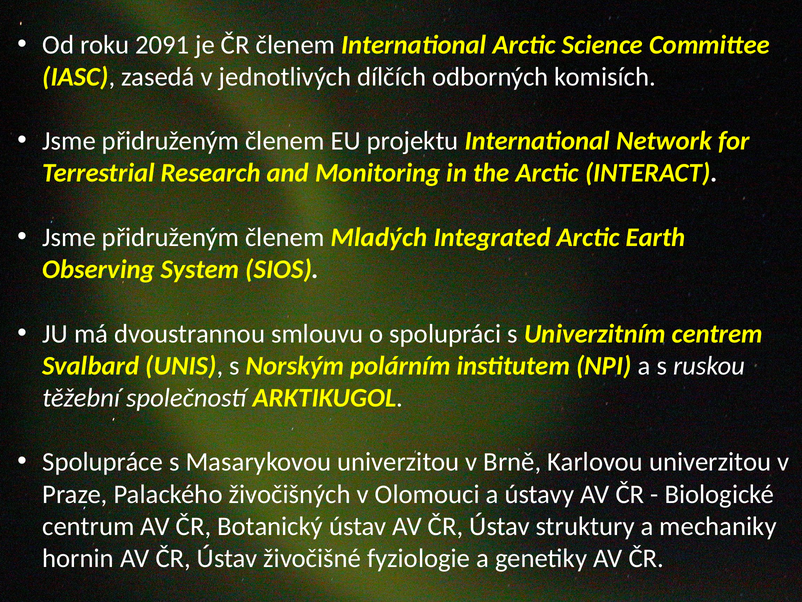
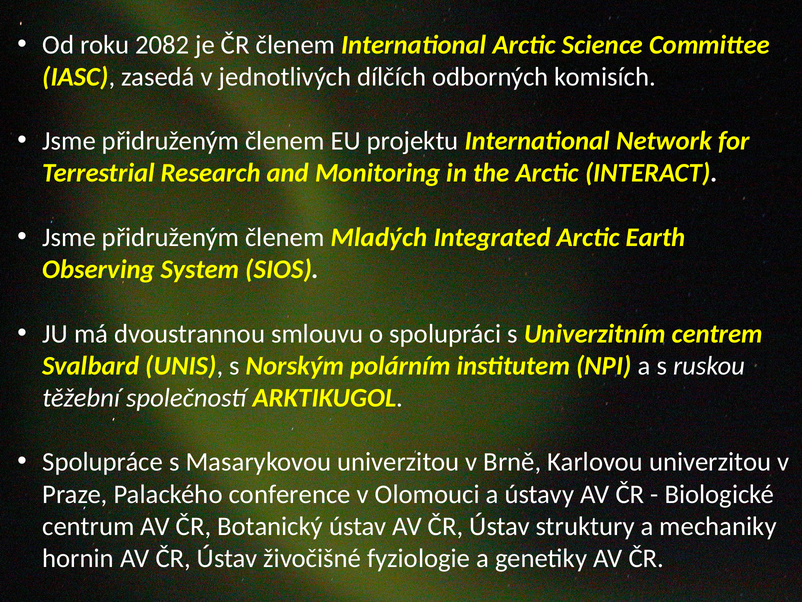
2091: 2091 -> 2082 (162, 45)
živočišných: živočišných -> conference (290, 494)
